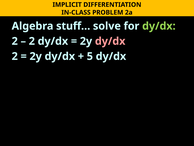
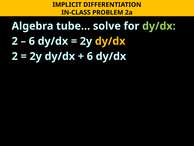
stuff…: stuff… -> tube… (73, 26)
2: 2 -> 6 (32, 41)
dy/dx colour: pink -> yellow (110, 41)
5: 5 -> 6 (90, 56)
